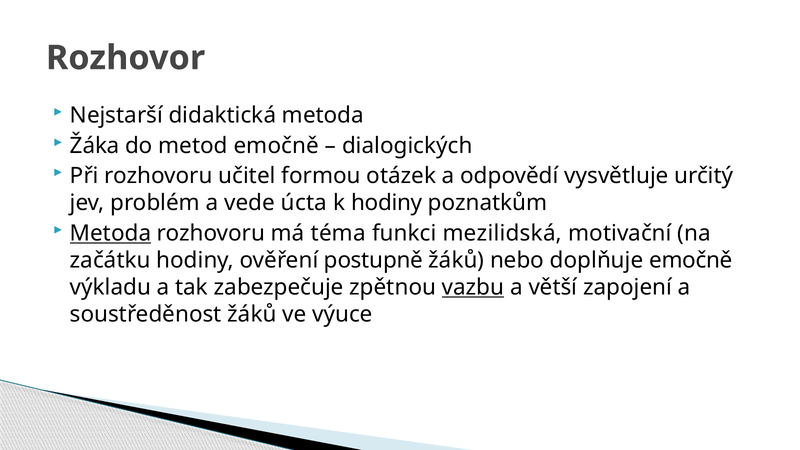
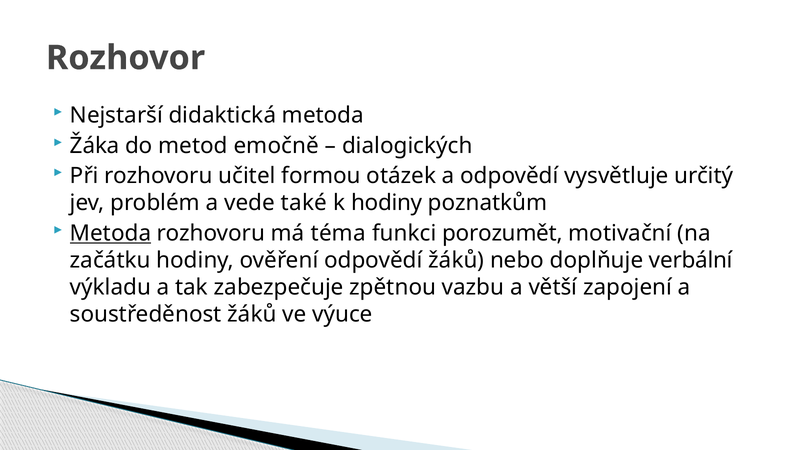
úcta: úcta -> také (304, 203)
mezilidská: mezilidská -> porozumět (503, 233)
ověření postupně: postupně -> odpovědí (373, 260)
doplňuje emočně: emočně -> verbální (691, 260)
vazbu underline: present -> none (473, 287)
